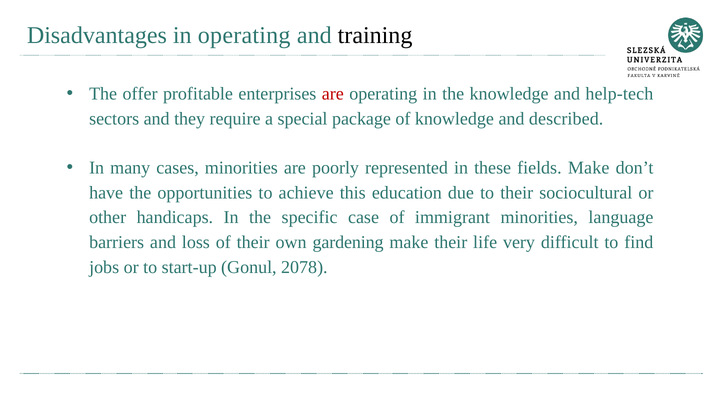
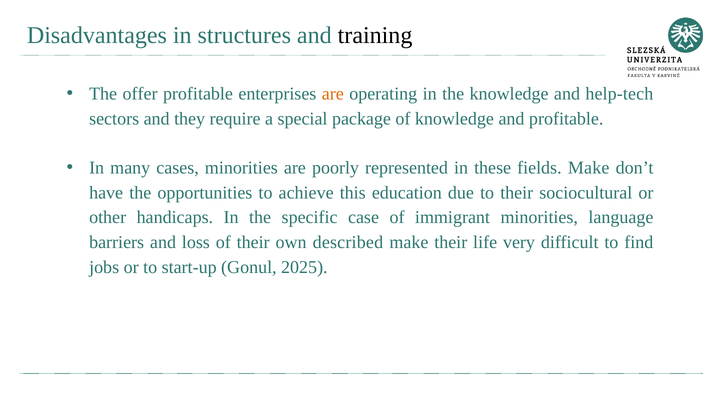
in operating: operating -> structures (244, 35)
are colour: red -> orange (333, 94)
and described: described -> profitable (566, 119)
gardening: gardening -> described (348, 242)
2078: 2078 -> 2025 (304, 267)
